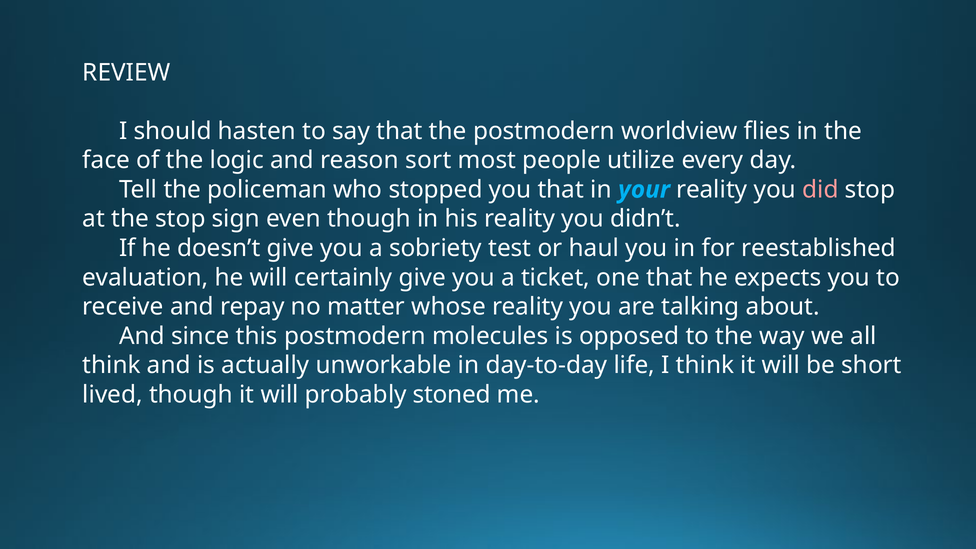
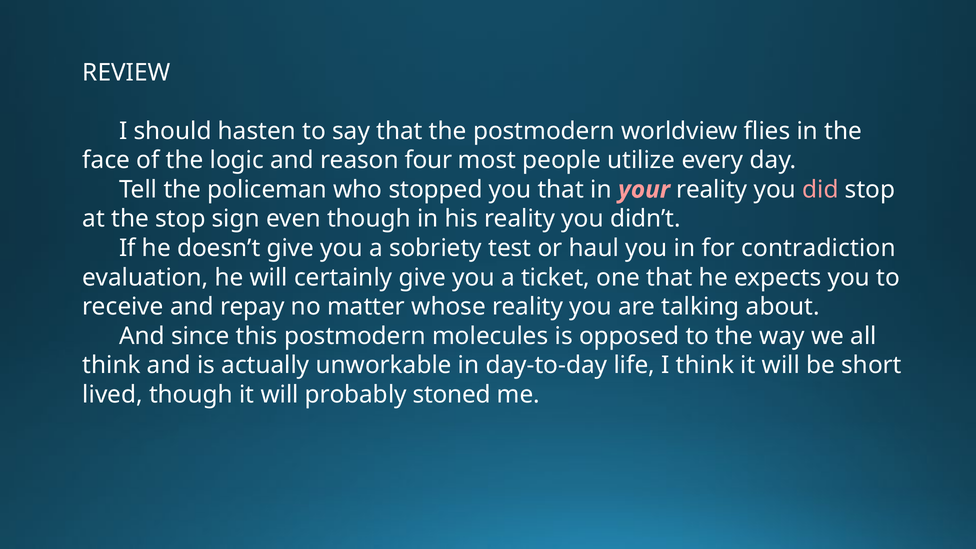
sort: sort -> four (429, 160)
your colour: light blue -> pink (644, 190)
reestablished: reestablished -> contradiction (818, 248)
